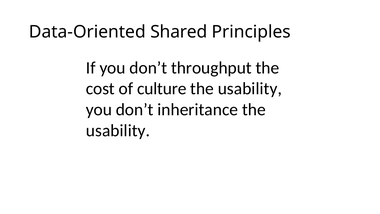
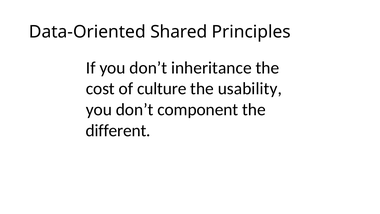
throughput: throughput -> inheritance (211, 68)
inheritance: inheritance -> component (198, 109)
usability: usability -> different (118, 130)
